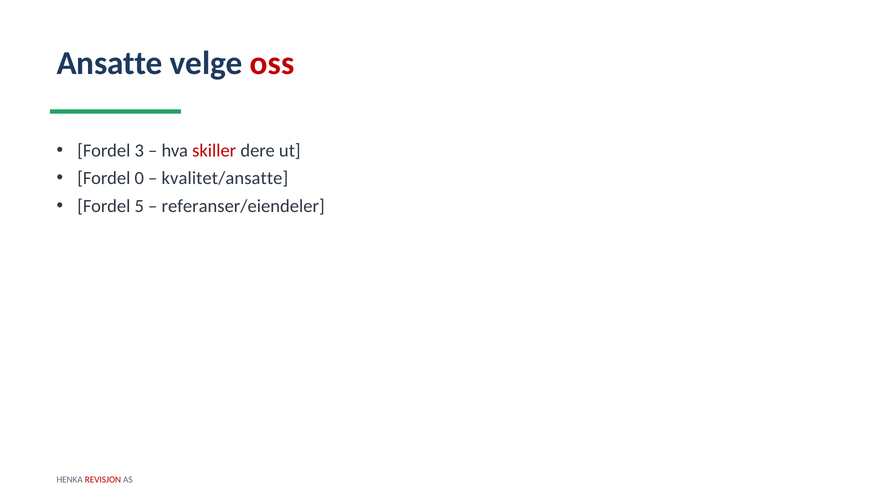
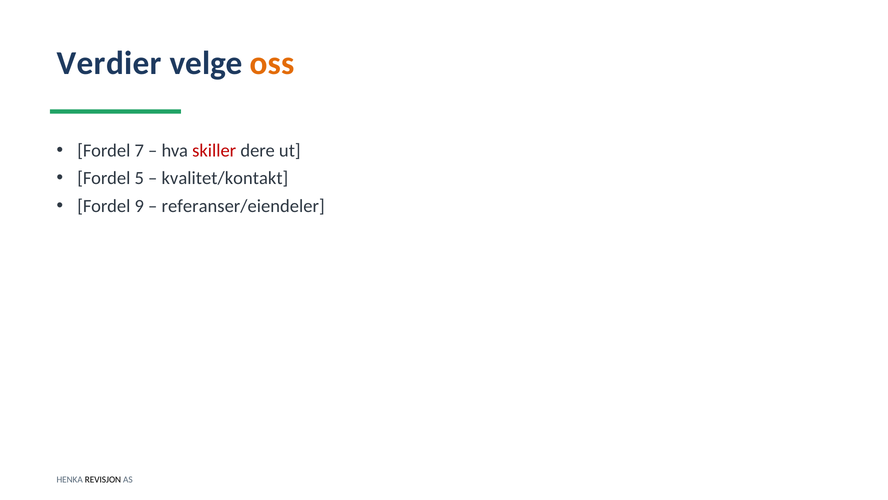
Ansatte: Ansatte -> Verdier (109, 63)
oss colour: red -> orange (272, 63)
3: 3 -> 7 (139, 150)
0: 0 -> 5 (139, 178)
kvalitet/ansatte: kvalitet/ansatte -> kvalitet/kontakt (225, 178)
5: 5 -> 9 (139, 206)
REVISJON colour: red -> black (103, 479)
